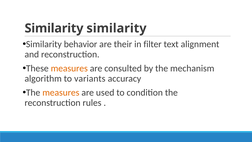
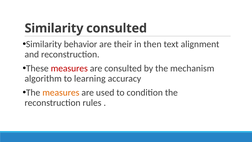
Similarity similarity: similarity -> consulted (117, 28)
filter: filter -> then (153, 44)
measures colour: orange -> red (69, 68)
variants: variants -> learning (90, 78)
